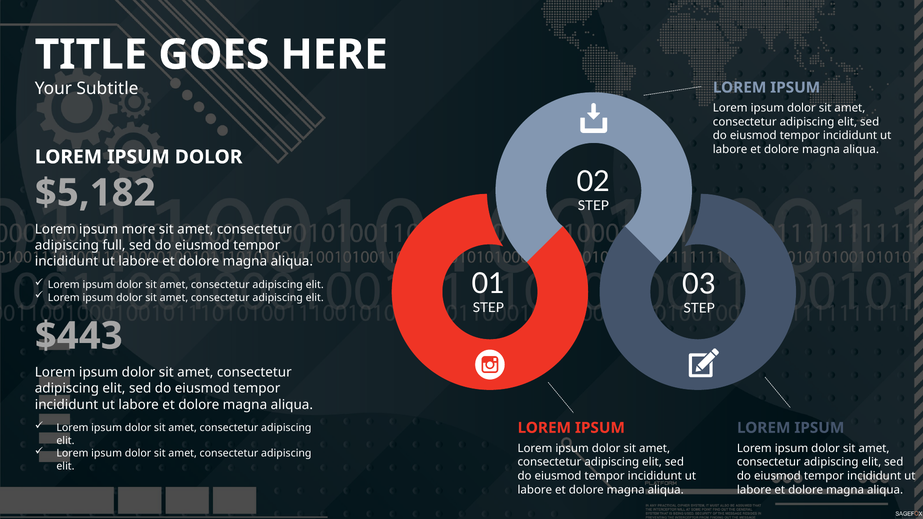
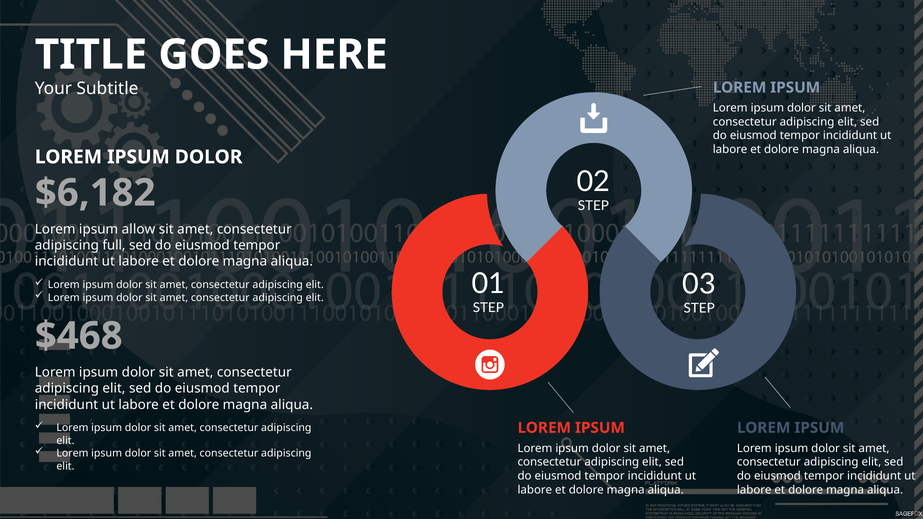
$5,182: $5,182 -> $6,182 (95, 193)
more: more -> allow (139, 229)
$443: $443 -> $468 (79, 336)
